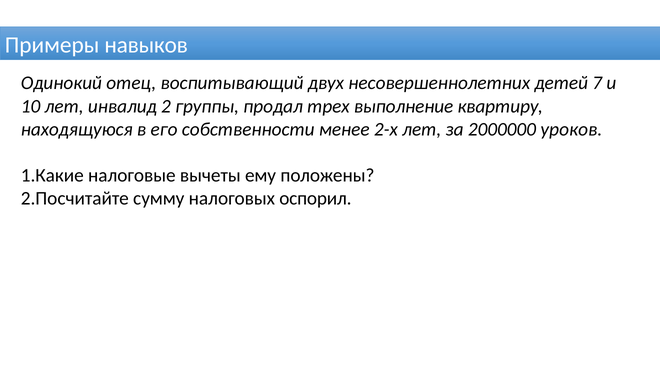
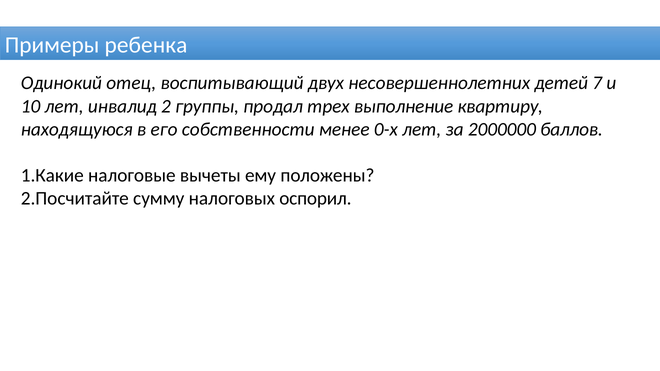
навыков: навыков -> ребенка (146, 45)
2-х: 2-х -> 0-х (386, 129)
уроков: уроков -> баллов (572, 129)
